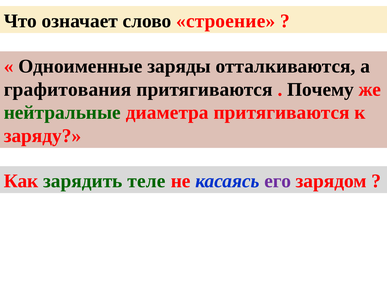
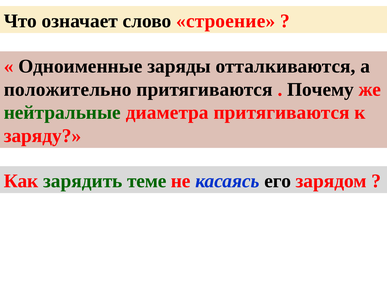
графитования: графитования -> положительно (68, 89)
теле: теле -> теме (147, 181)
его colour: purple -> black (278, 181)
